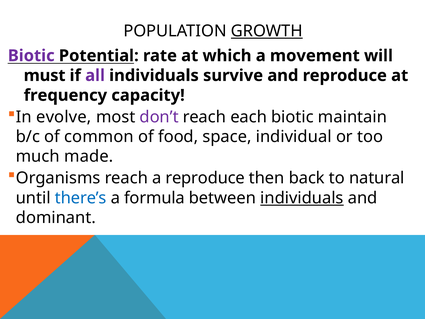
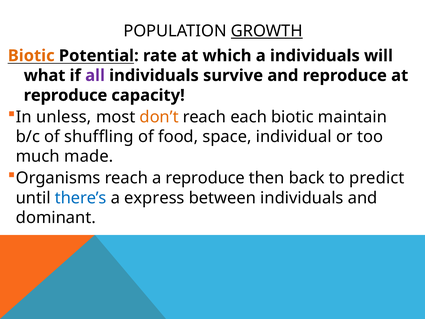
Biotic colour: purple -> orange (31, 56)
a movement: movement -> individuals (315, 56)
must: must -> what (45, 75)
frequency: frequency -> reproduce (65, 95)
evolve: evolve -> unless (64, 117)
don’t colour: purple -> orange (159, 117)
common: common -> shuffling (99, 137)
natural: natural -> predict (377, 178)
formula: formula -> express (154, 198)
individuals underline: present -> none (302, 198)
